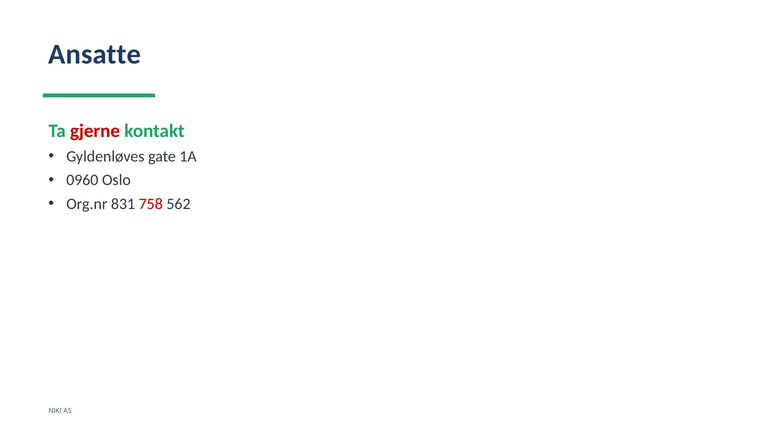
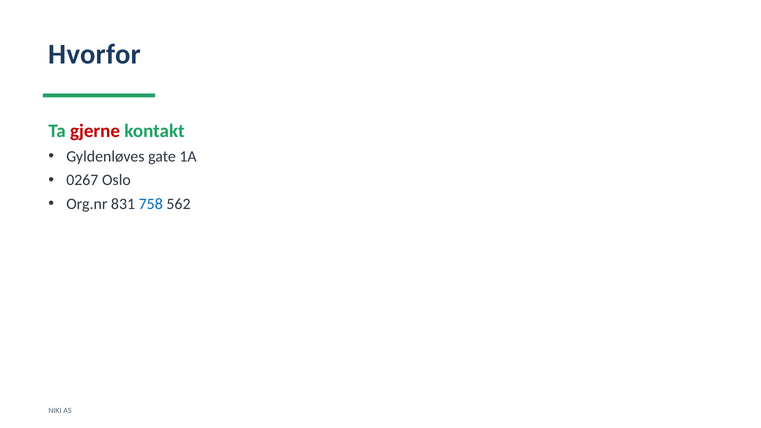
Ansatte: Ansatte -> Hvorfor (95, 54)
0960: 0960 -> 0267 (82, 180)
758 colour: red -> blue (151, 204)
